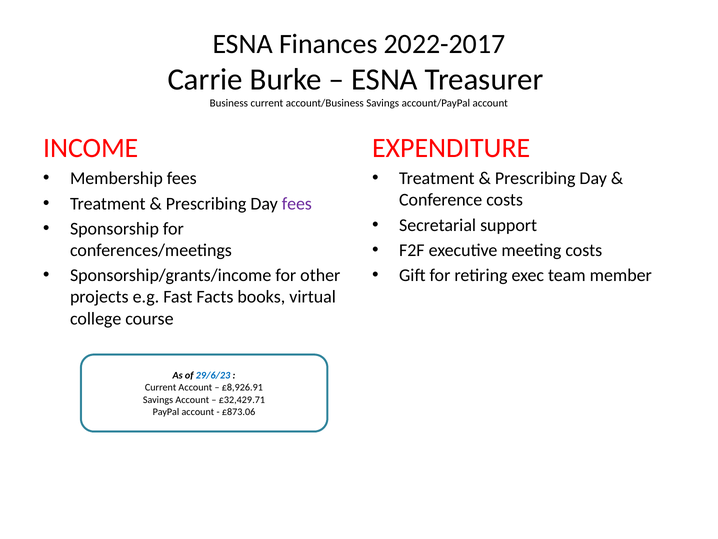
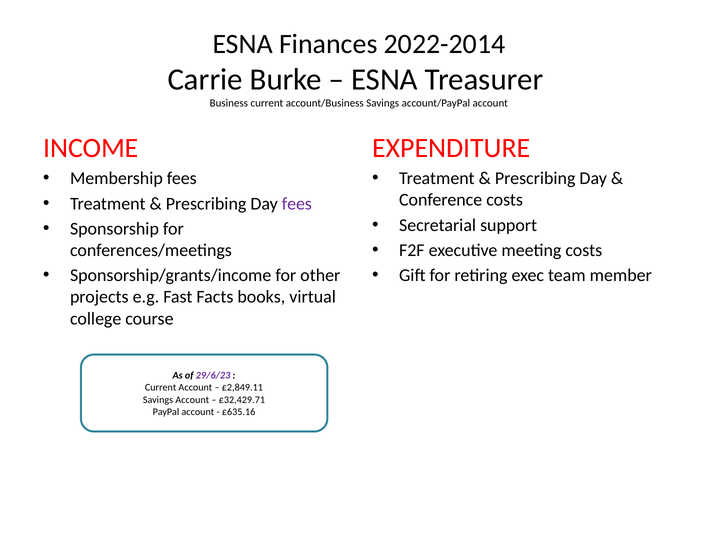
2022-2017: 2022-2017 -> 2022-2014 (445, 44)
29/6/23 colour: blue -> purple (213, 375)
£8,926.91: £8,926.91 -> £2,849.11 (242, 387)
£873.06: £873.06 -> £635.16 (239, 412)
